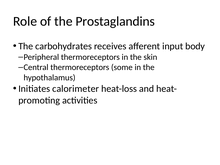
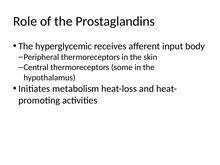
carbohydrates: carbohydrates -> hyperglycemic (64, 46)
calorimeter: calorimeter -> metabolism (76, 89)
